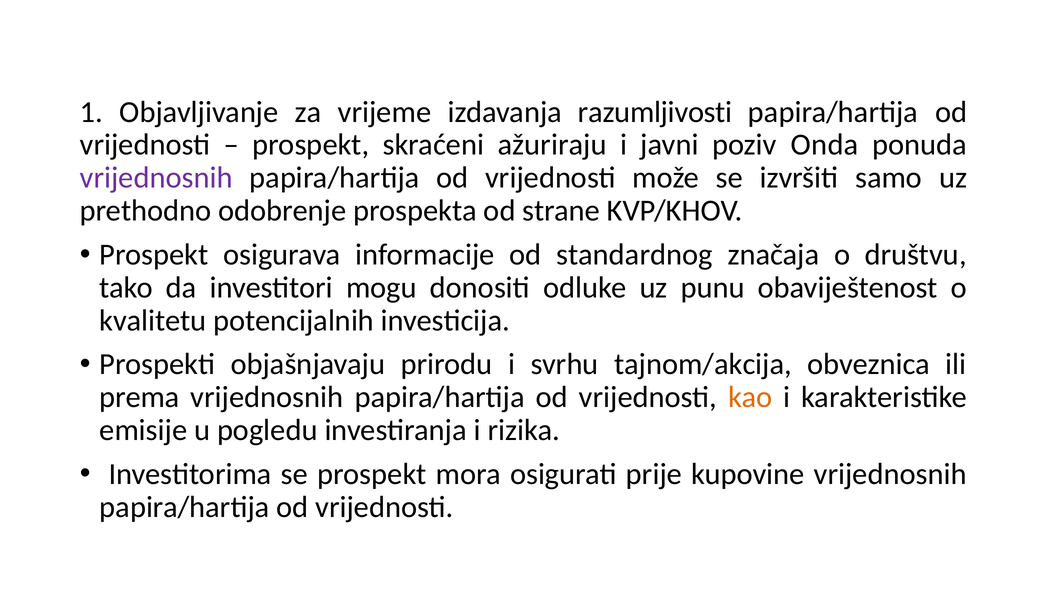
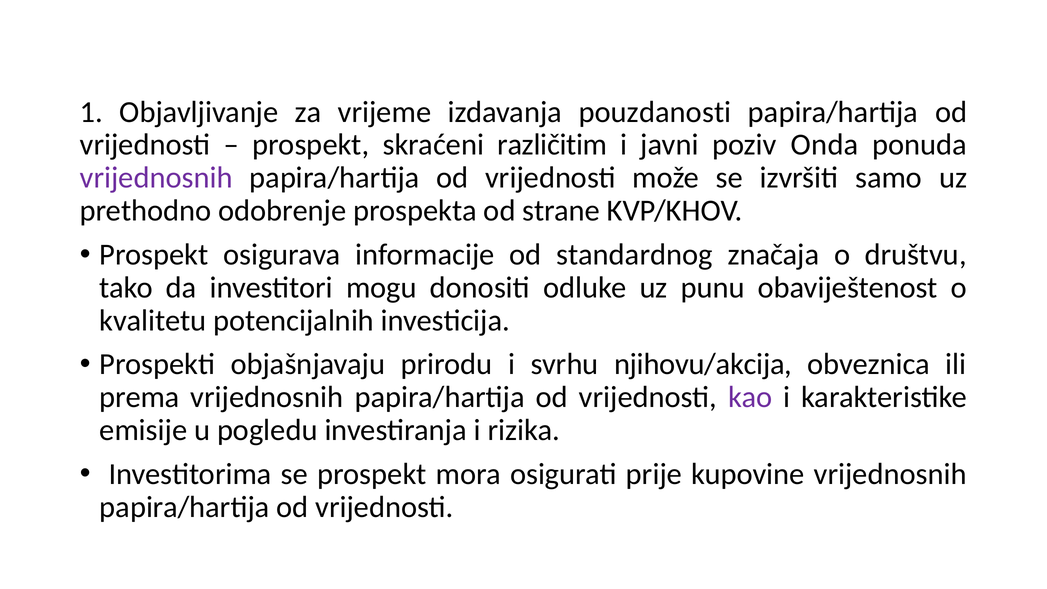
razumljivosti: razumljivosti -> pouzdanosti (655, 112)
ažuriraju: ažuriraju -> različitim (552, 145)
tajnom/akcija: tajnom/akcija -> njihovu/akcija (703, 364)
kao colour: orange -> purple (750, 397)
